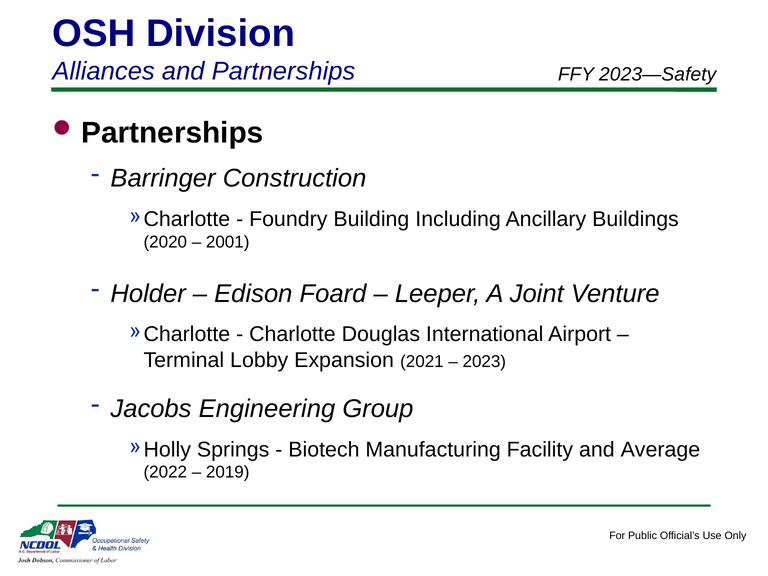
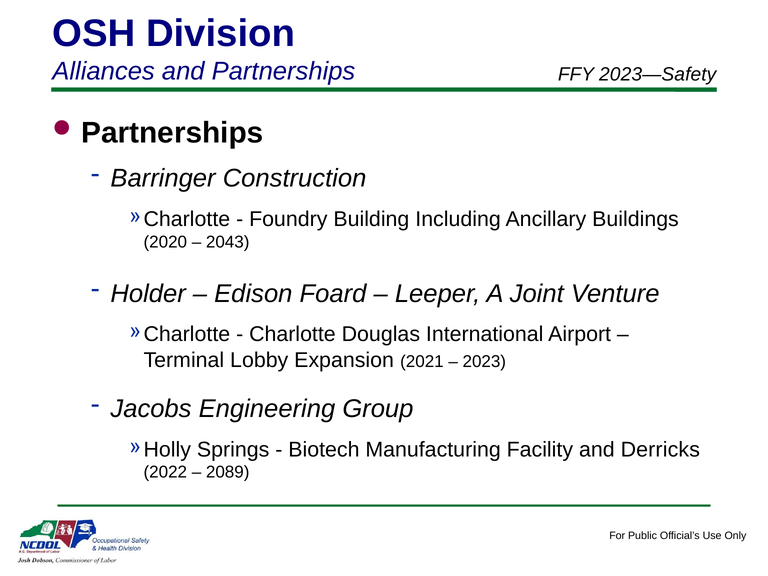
2001: 2001 -> 2043 (228, 242)
Average: Average -> Derricks (660, 450)
2019: 2019 -> 2089 (228, 472)
